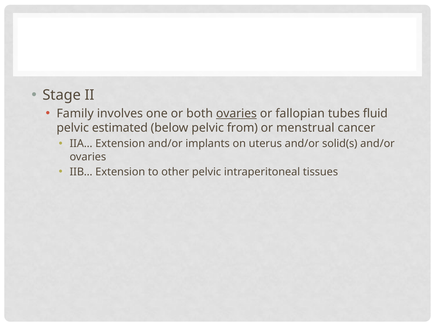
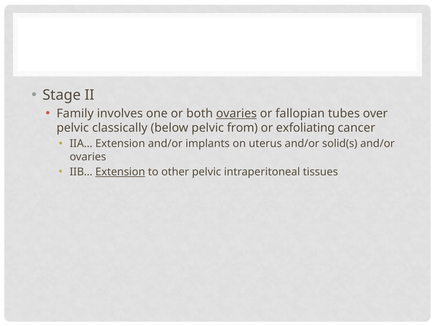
fluid: fluid -> over (375, 113)
estimated: estimated -> classically (120, 128)
menstrual: menstrual -> exfoliating (305, 128)
Extension underline: none -> present (120, 172)
